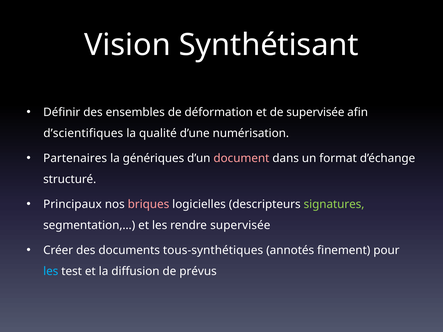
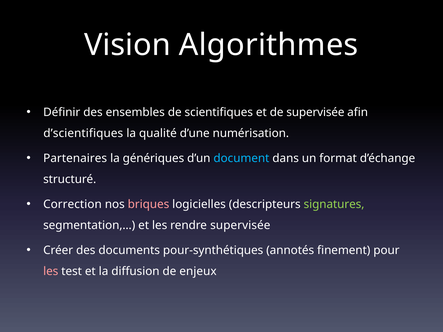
Synthétisant: Synthétisant -> Algorithmes (269, 45)
déformation: déformation -> scientifiques (219, 112)
document colour: pink -> light blue (241, 158)
Principaux: Principaux -> Correction (72, 204)
tous-synthétiques: tous-synthétiques -> pour-synthétiques (213, 250)
les colour: light blue -> pink (51, 271)
prévus: prévus -> enjeux (198, 271)
